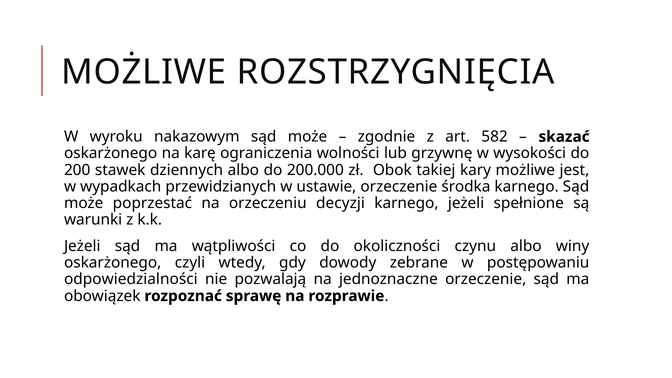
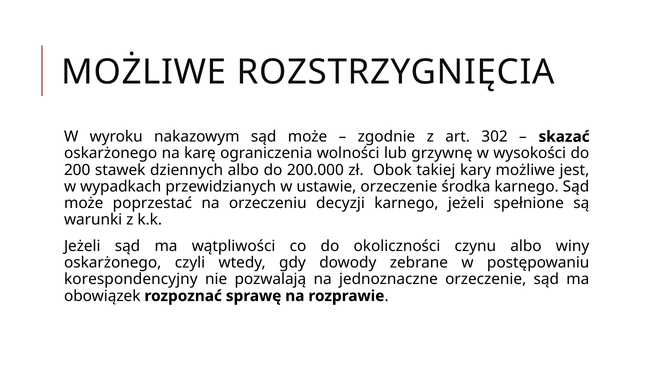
582: 582 -> 302 (495, 137)
odpowiedzialności: odpowiedzialności -> korespondencyjny (131, 279)
